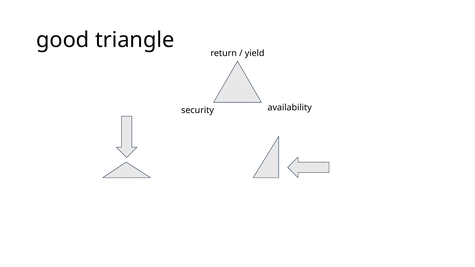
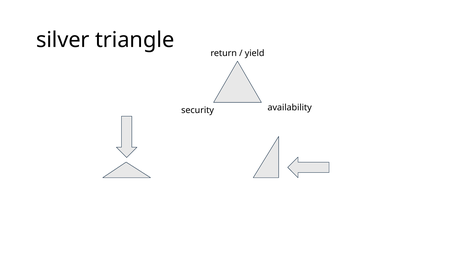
good: good -> silver (63, 40)
